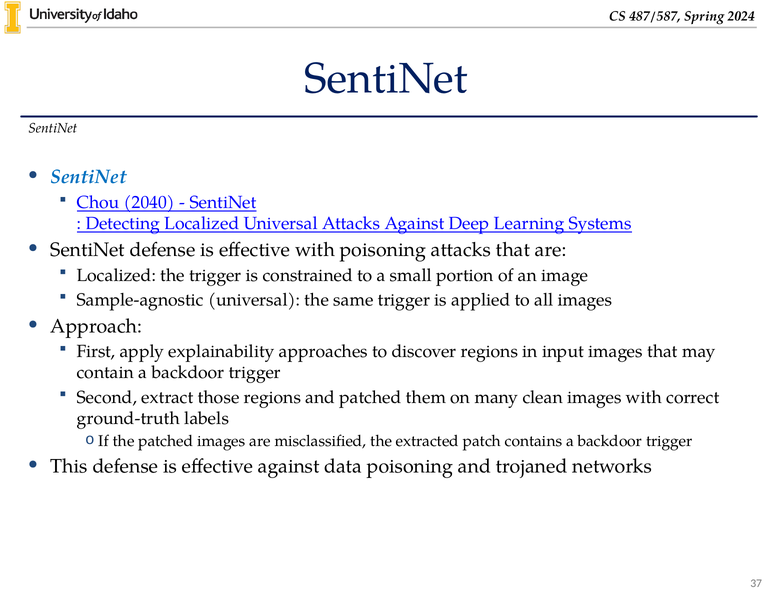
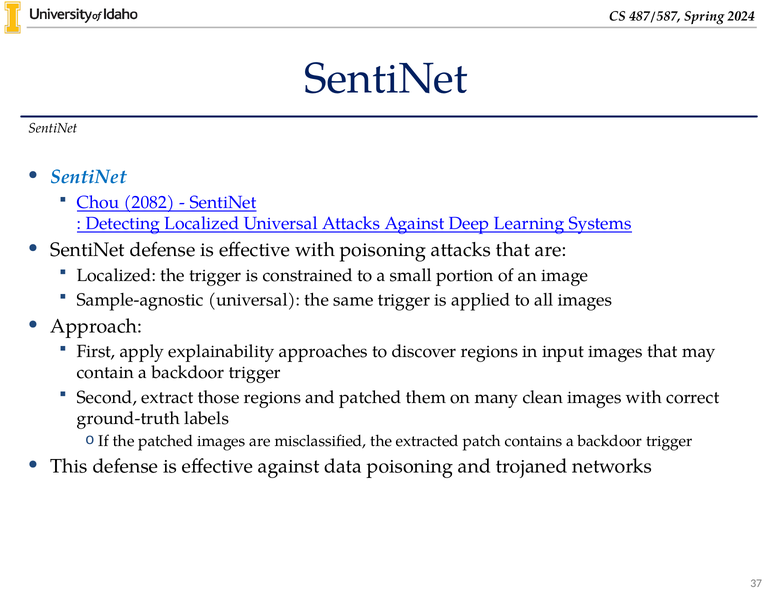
2040: 2040 -> 2082 (149, 203)
